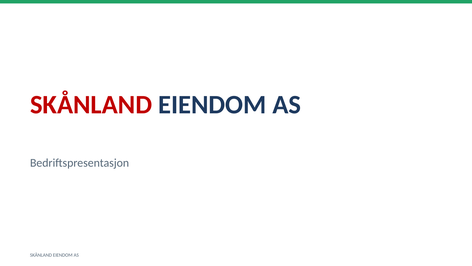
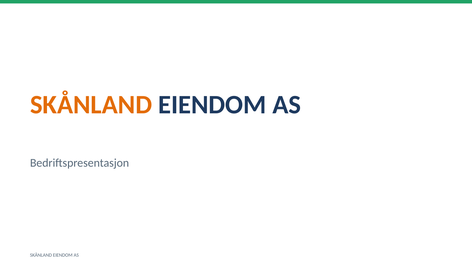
SKÅNLAND colour: red -> orange (91, 105)
